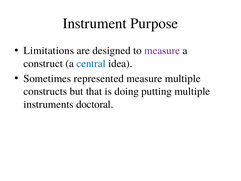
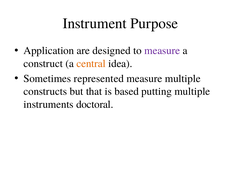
Limitations: Limitations -> Application (49, 51)
central colour: blue -> orange (91, 63)
doing: doing -> based (127, 91)
